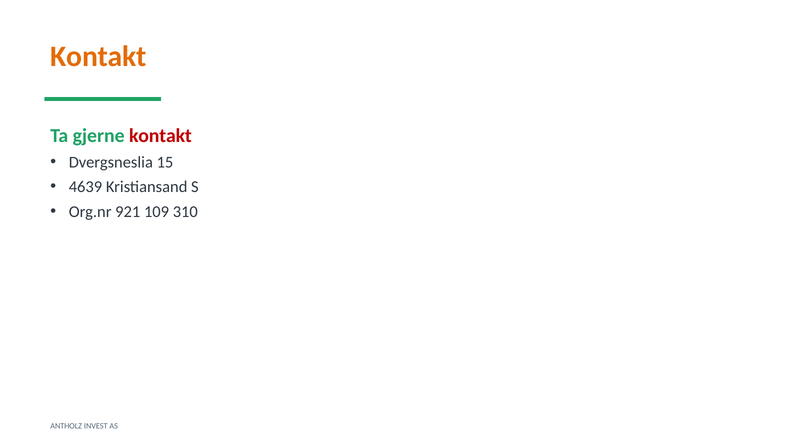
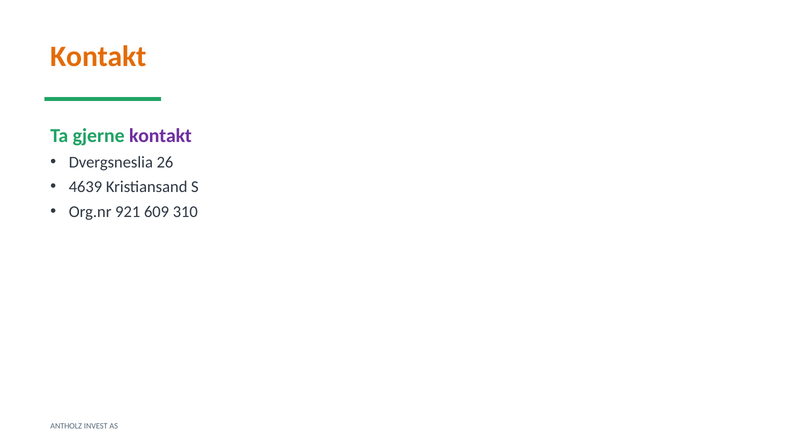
kontakt colour: red -> purple (160, 136)
15: 15 -> 26 (165, 162)
109: 109 -> 609 (157, 212)
